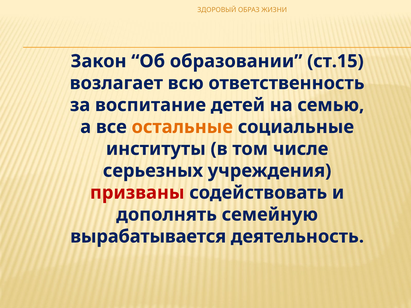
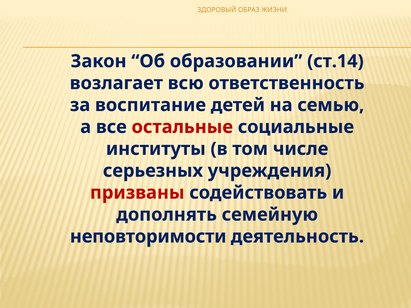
ст.15: ст.15 -> ст.14 (335, 61)
остальные colour: orange -> red (182, 127)
вырабатывается: вырабатывается -> неповторимости (148, 237)
